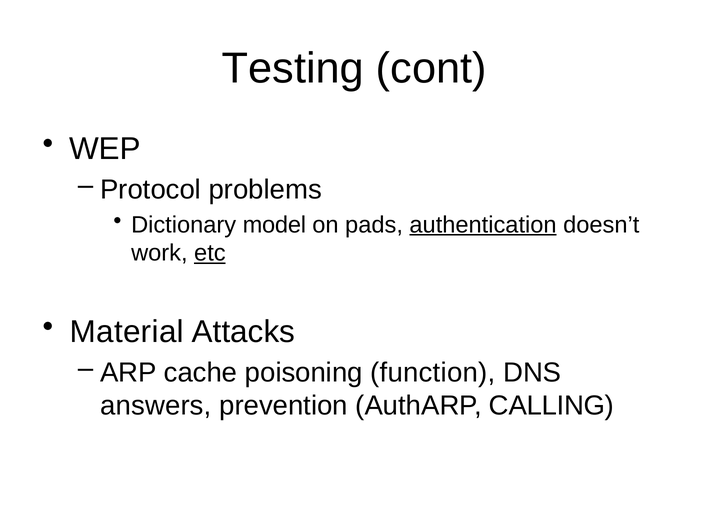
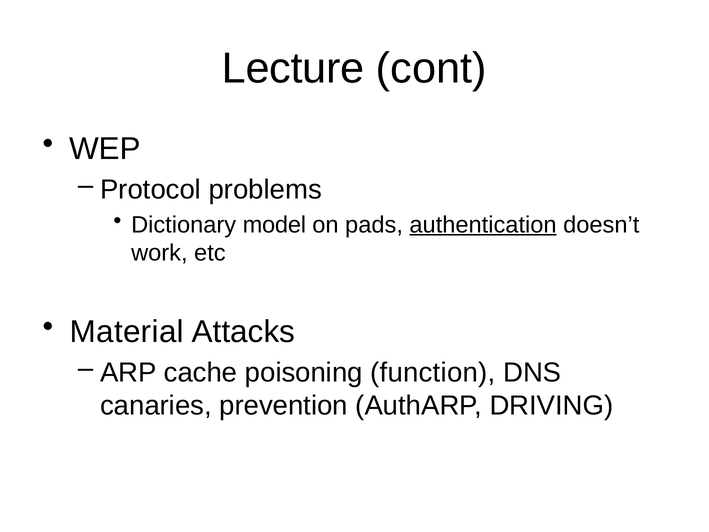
Testing: Testing -> Lecture (293, 69)
etc underline: present -> none (210, 253)
answers: answers -> canaries (156, 405)
CALLING: CALLING -> DRIVING (551, 405)
